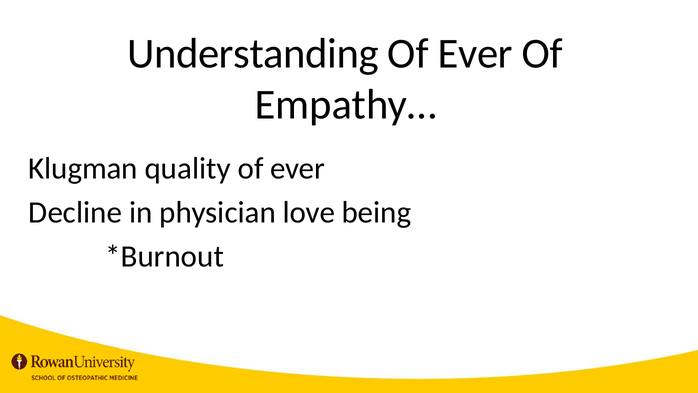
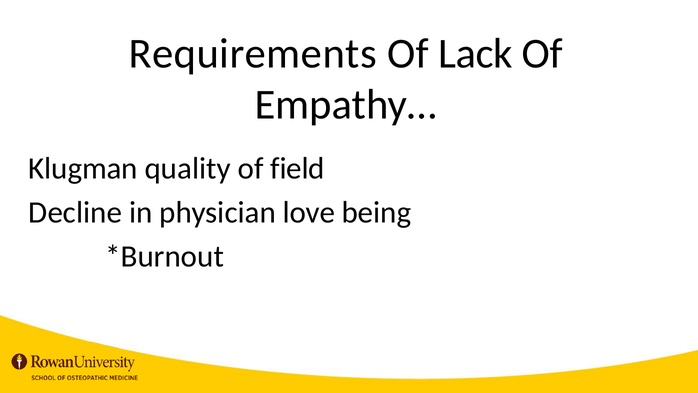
Understanding: Understanding -> Requirements (253, 54)
Ever: Ever -> Lack (475, 54)
quality of ever: ever -> field (298, 168)
